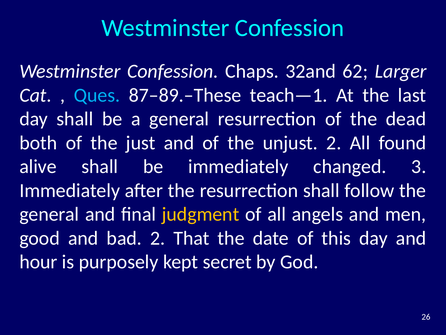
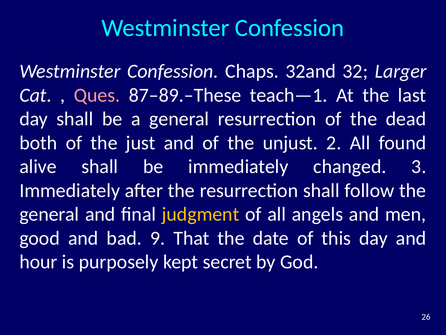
62: 62 -> 32 (355, 71)
Ques colour: light blue -> pink (97, 95)
bad 2: 2 -> 9 (158, 238)
